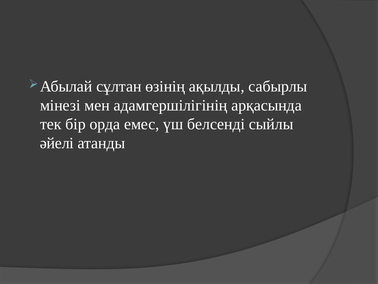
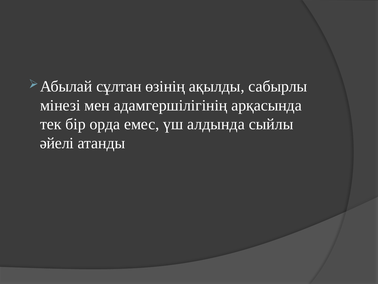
белсенді: белсенді -> алдында (216, 124)
